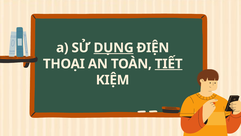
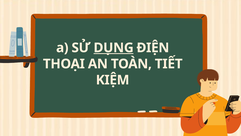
TIẾT underline: present -> none (169, 64)
